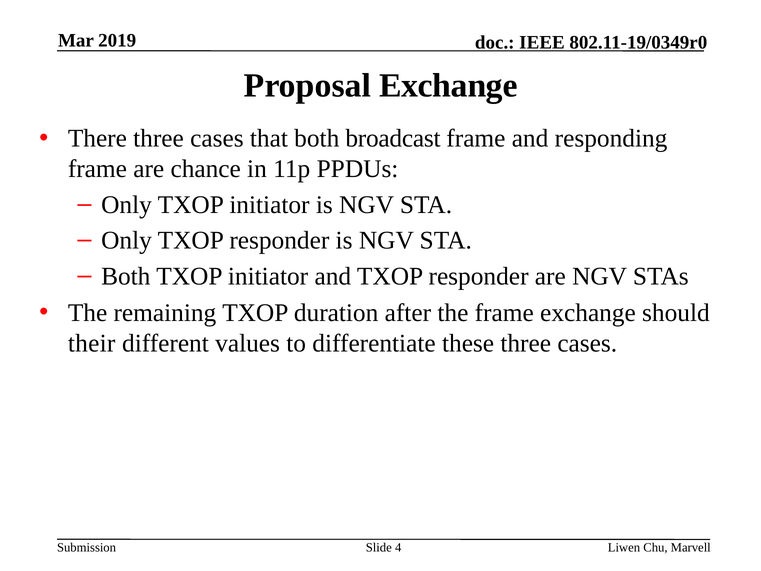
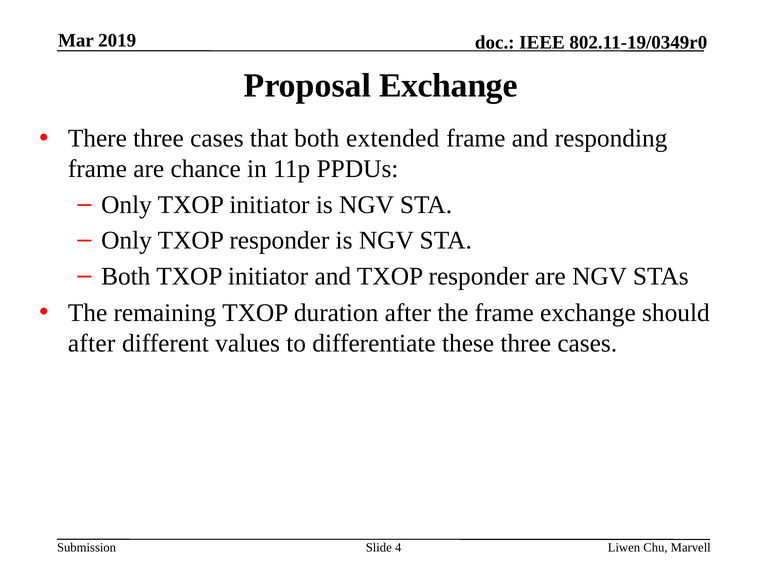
broadcast: broadcast -> extended (393, 138)
their: their -> after (92, 343)
